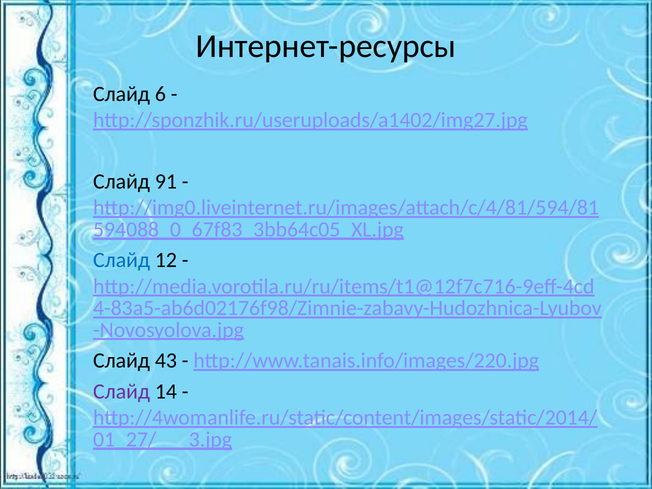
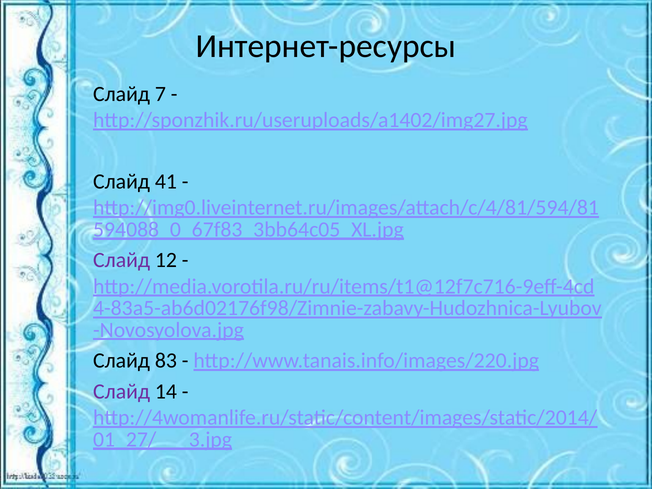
6: 6 -> 7 (160, 94)
91: 91 -> 41 (166, 182)
Слайд colour: blue -> purple (122, 260)
43: 43 -> 83 (166, 361)
